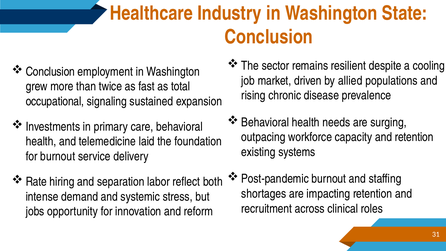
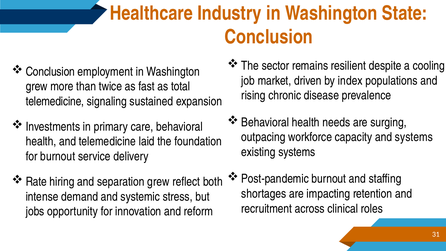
allied: allied -> index (350, 81)
occupational: occupational -> telemedicine (55, 101)
and retention: retention -> systems (414, 137)
separation labor: labor -> grew (158, 182)
